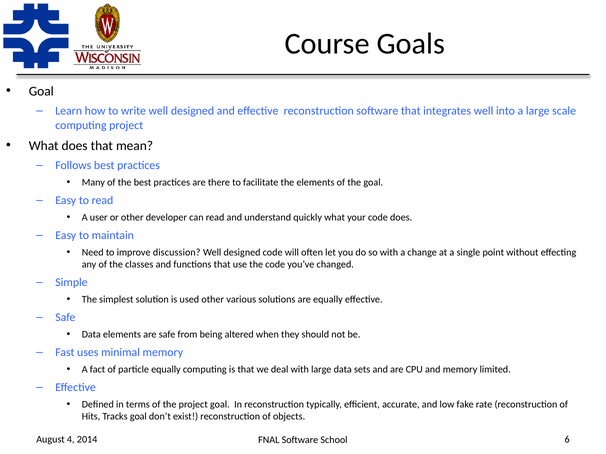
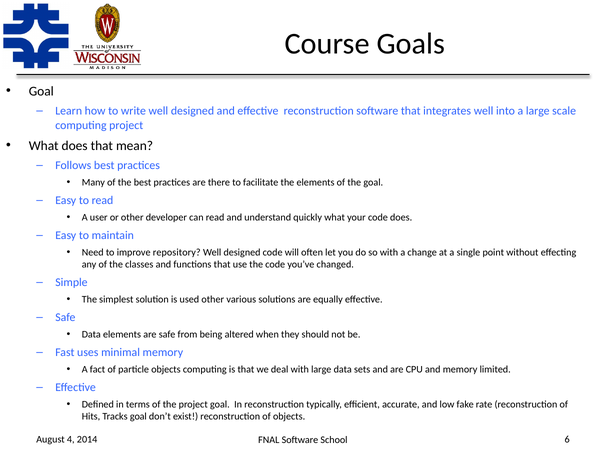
discussion: discussion -> repository (177, 253)
particle equally: equally -> objects (166, 370)
